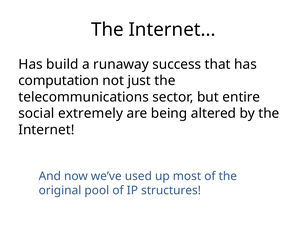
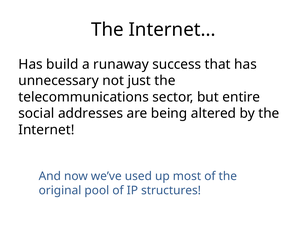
computation: computation -> unnecessary (59, 81)
extremely: extremely -> addresses (91, 114)
